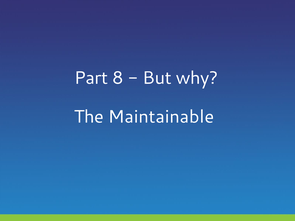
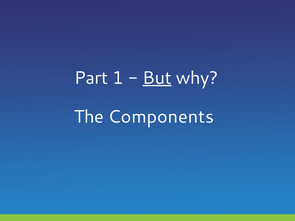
8: 8 -> 1 (118, 78)
But underline: none -> present (157, 78)
Maintainable: Maintainable -> Components (161, 117)
